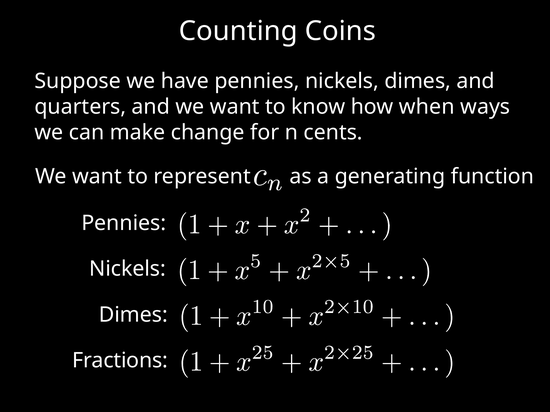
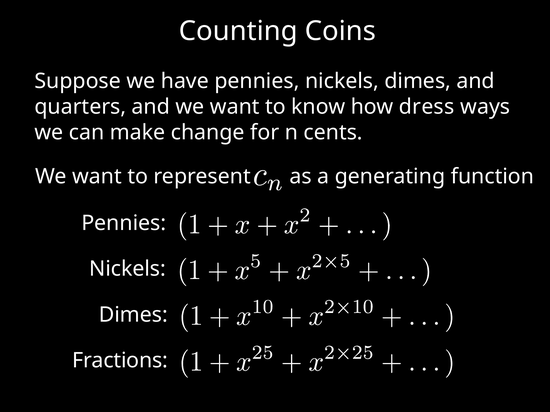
when: when -> dress (427, 107)
